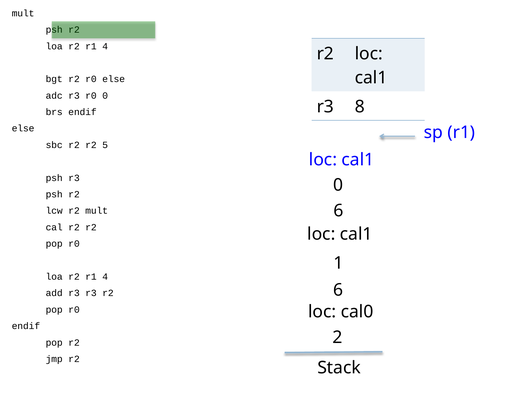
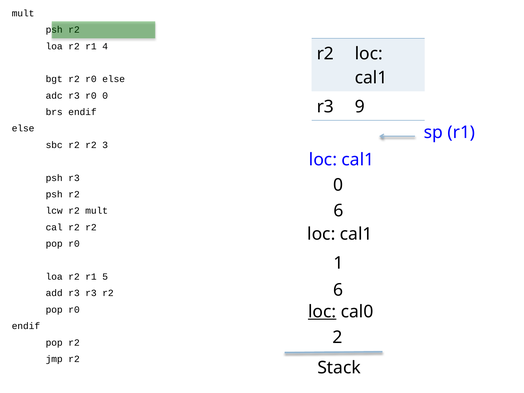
8: 8 -> 9 (360, 107)
5: 5 -> 3 (105, 145)
4: 4 -> 5 (105, 277)
loc underline: none -> present (322, 312)
